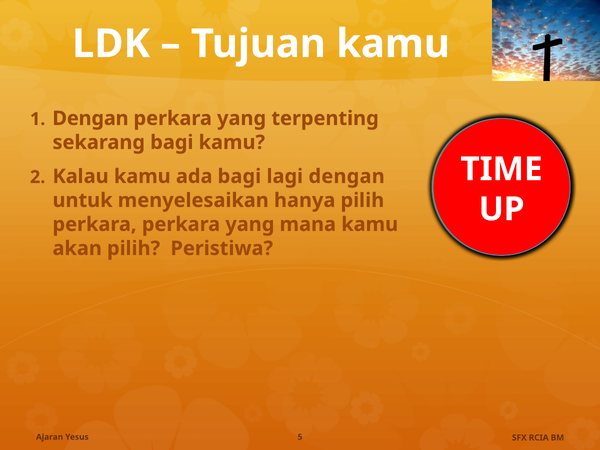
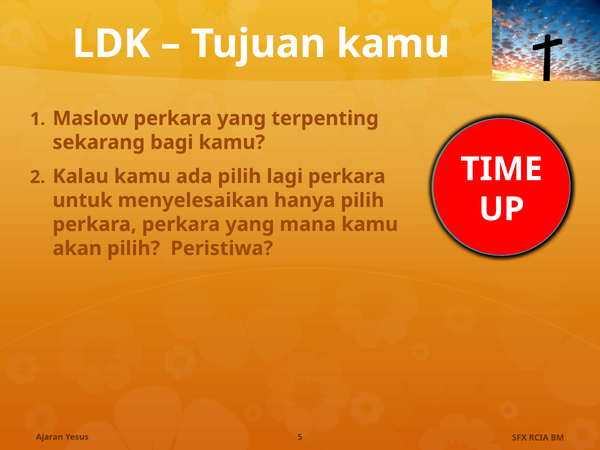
1 Dengan: Dengan -> Maslow (90, 118)
ada bagi: bagi -> pilih (239, 176)
lagi dengan: dengan -> perkara (347, 176)
